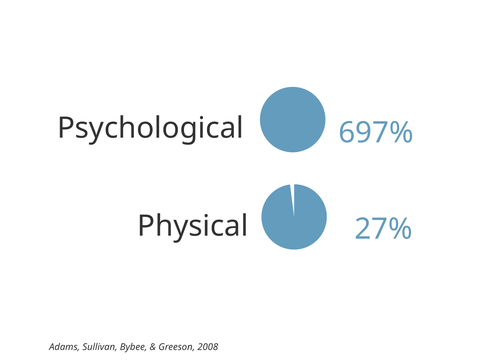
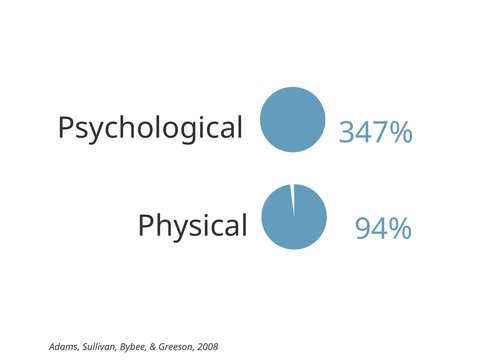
697%: 697% -> 347% (376, 133)
27%: 27% -> 94% (384, 229)
